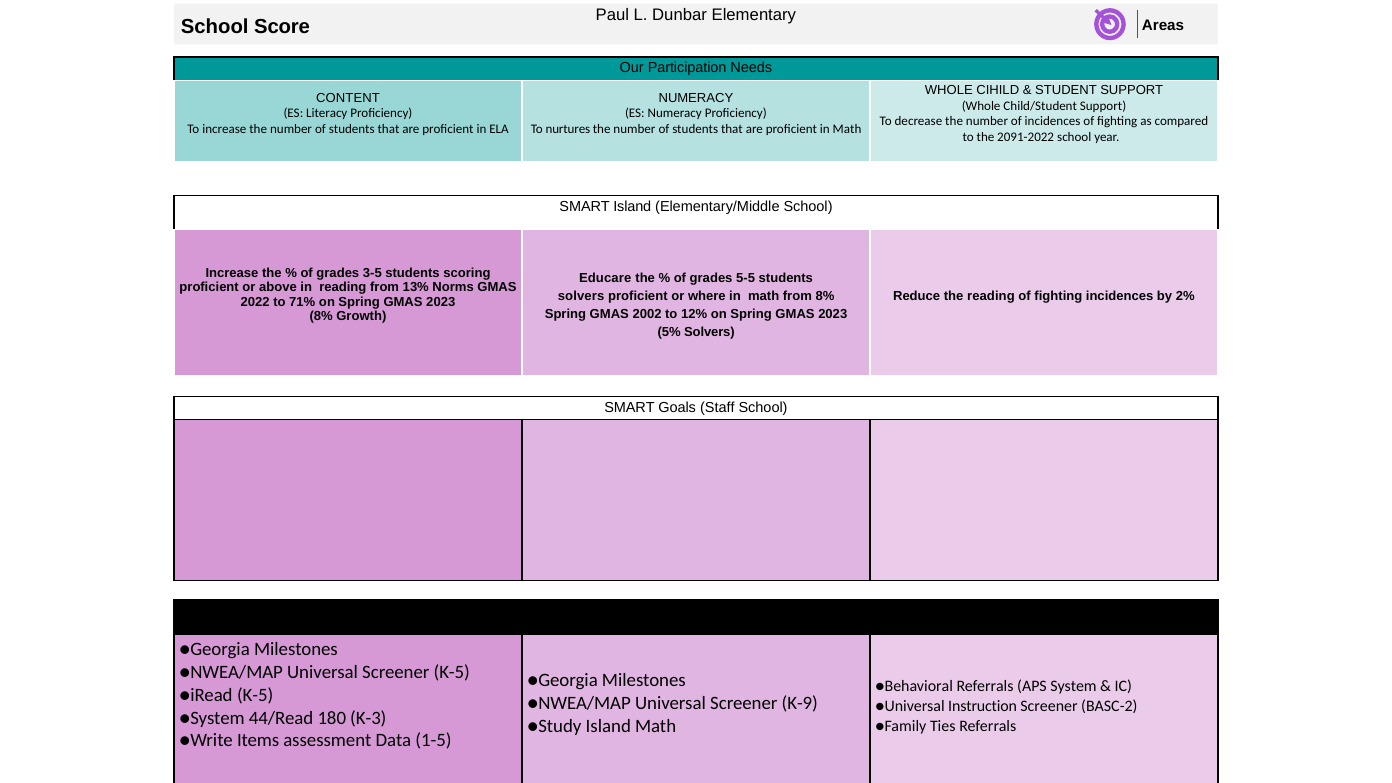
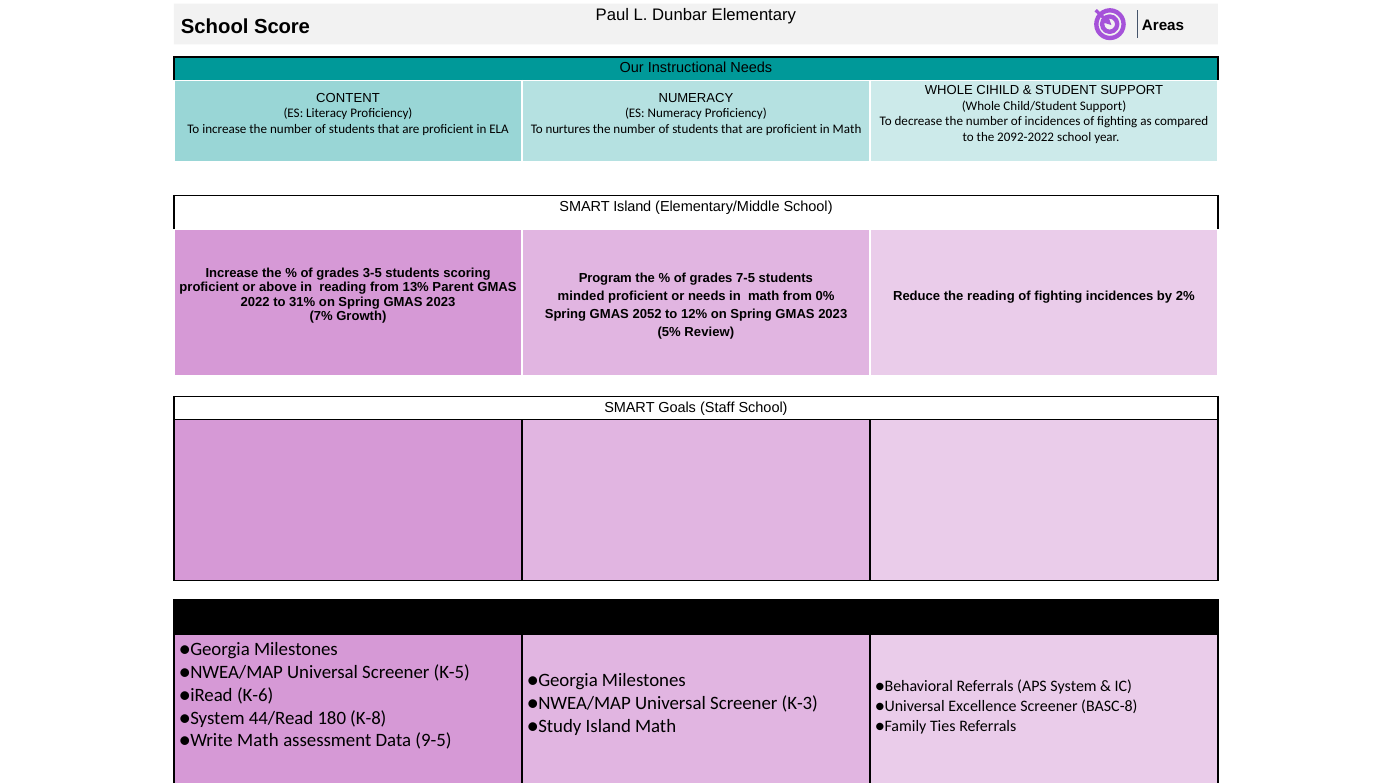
Participation: Participation -> Instructional (687, 68)
2091-2022: 2091-2022 -> 2092-2022 (1026, 137)
Educare: Educare -> Program (605, 278)
5-5: 5-5 -> 7-5 (746, 278)
Norms: Norms -> Parent (453, 287)
solvers: solvers -> minded (581, 296)
or where: where -> needs (707, 296)
from 8%: 8% -> 0% (825, 296)
71%: 71% -> 31% (302, 302)
2002: 2002 -> 2052 (647, 314)
8%: 8% -> 7% (321, 317)
5% Solvers: Solvers -> Review (709, 332)
●iRead K-5: K-5 -> K-6 (255, 695)
K-9: K-9 -> K-3 (800, 704)
Instruction: Instruction -> Excellence (982, 706)
BASC-2: BASC-2 -> BASC-8 (1109, 706)
K-3: K-3 -> K-8 (368, 718)
●Write Items: Items -> Math (258, 741)
1-5: 1-5 -> 9-5 (433, 741)
